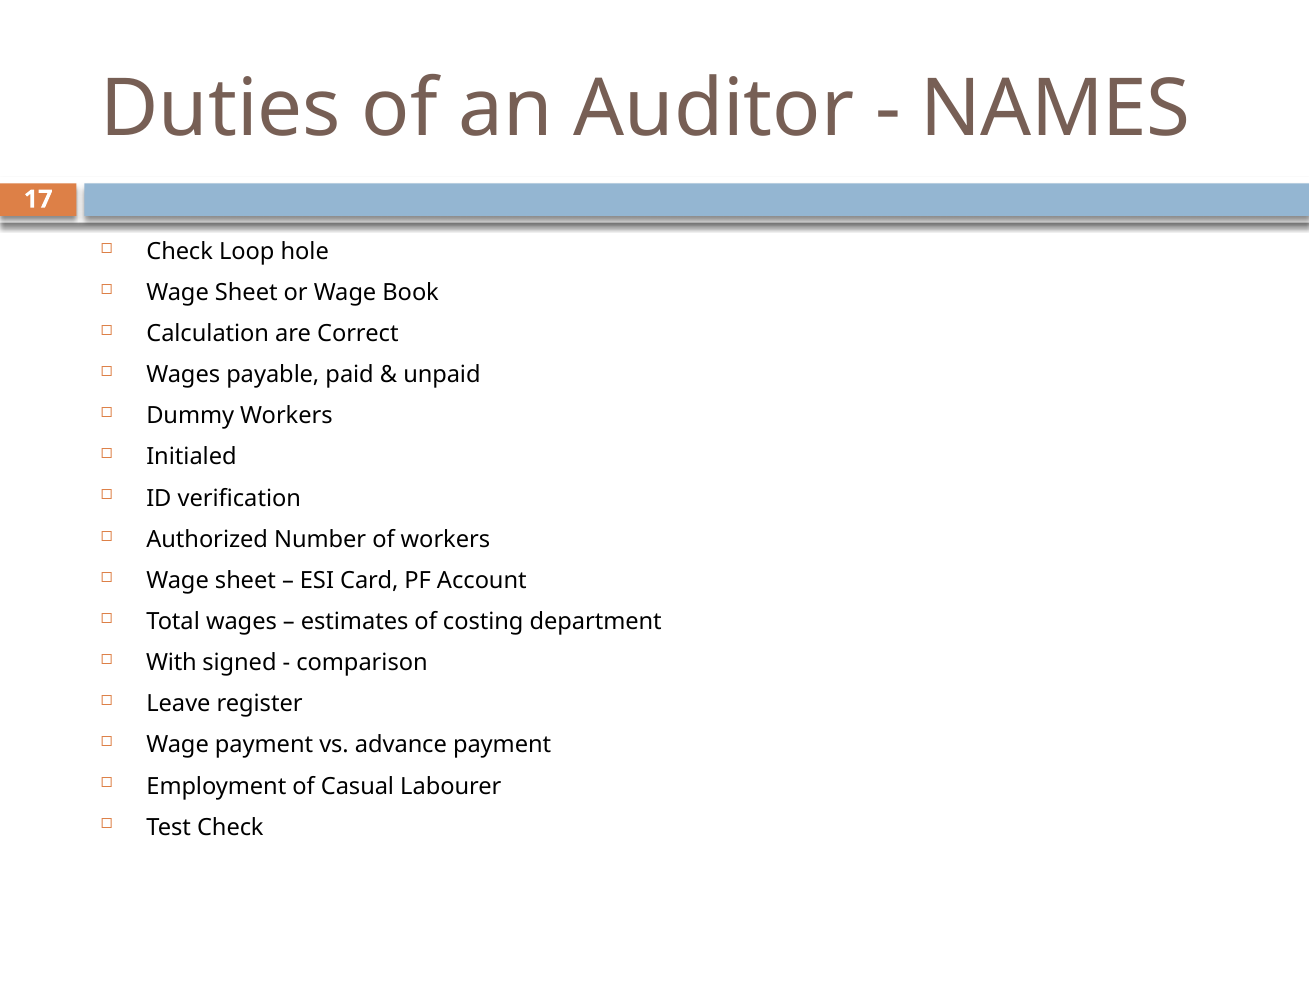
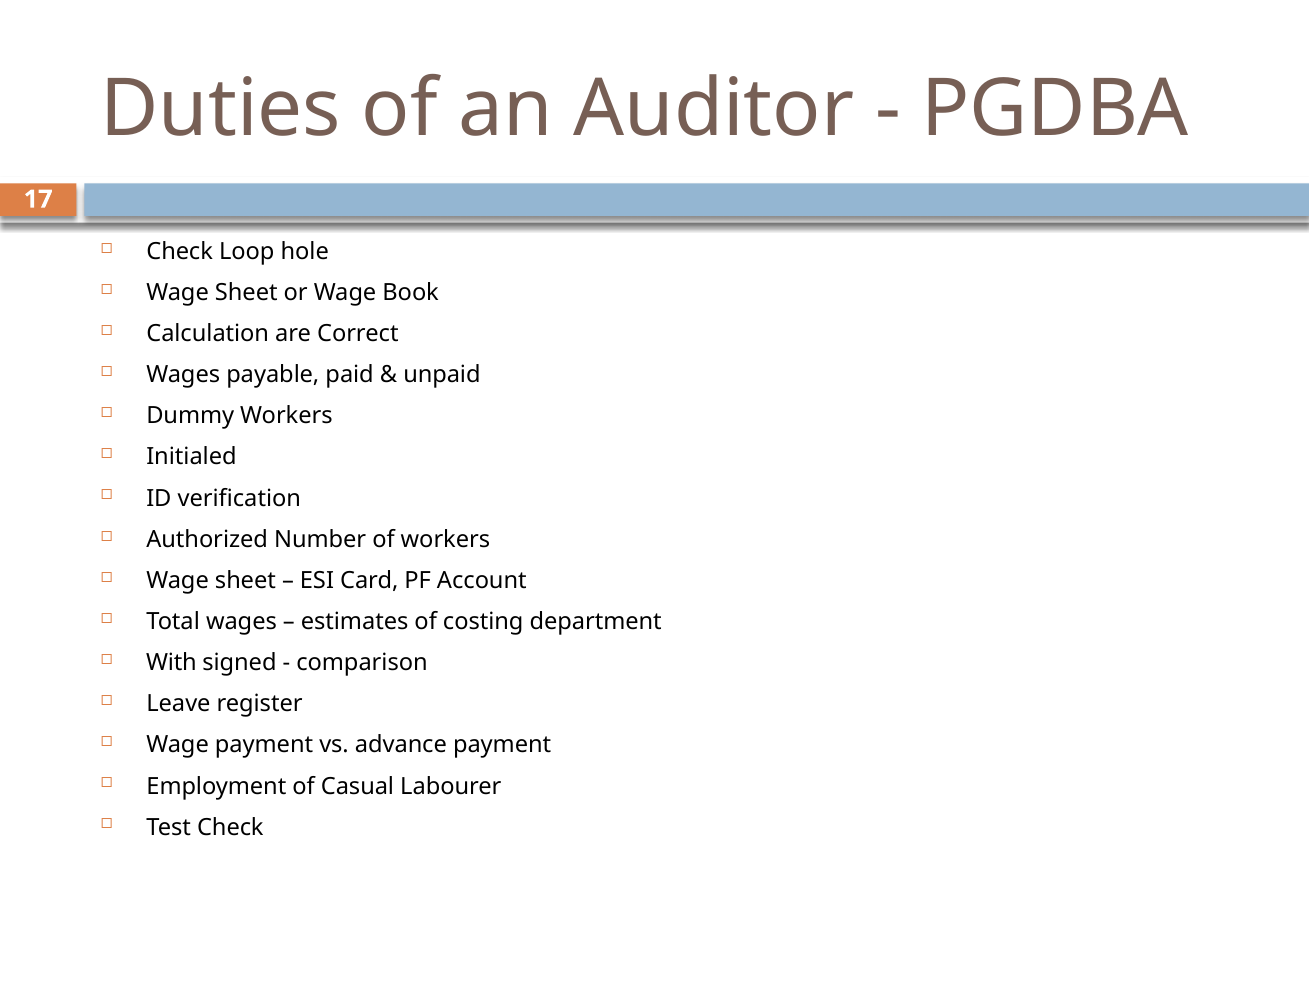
NAMES: NAMES -> PGDBA (1055, 109)
